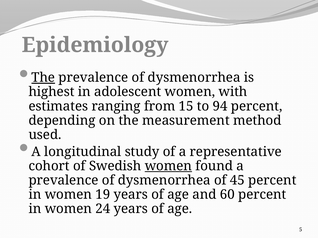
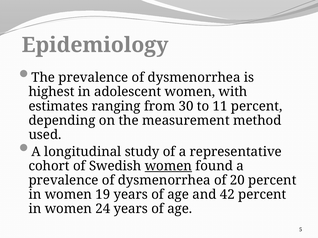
The underline: present -> none (43, 78)
15: 15 -> 30 (186, 106)
94: 94 -> 11 (220, 106)
45: 45 -> 20 (237, 181)
60: 60 -> 42 (227, 195)
